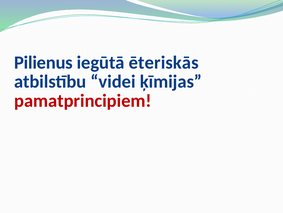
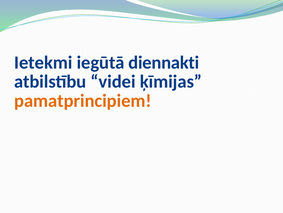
Pilienus: Pilienus -> Ietekmi (43, 62)
ēteriskās: ēteriskās -> diennakti (164, 62)
pamatprincipiem colour: red -> orange (83, 100)
